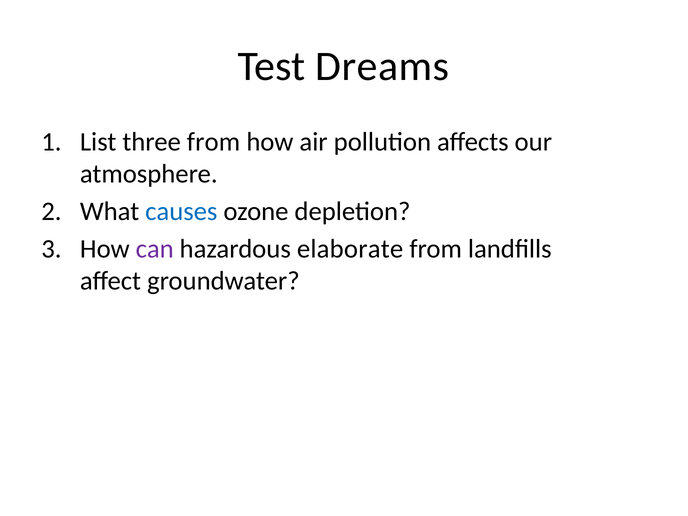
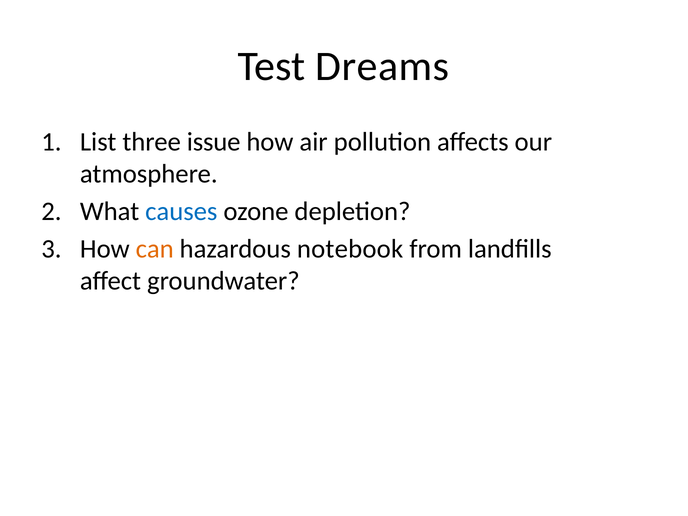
three from: from -> issue (214, 142)
can colour: purple -> orange (155, 249)
elaborate: elaborate -> notebook (350, 249)
